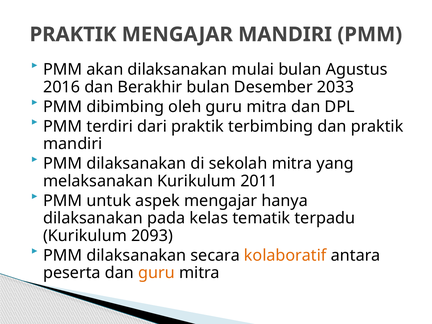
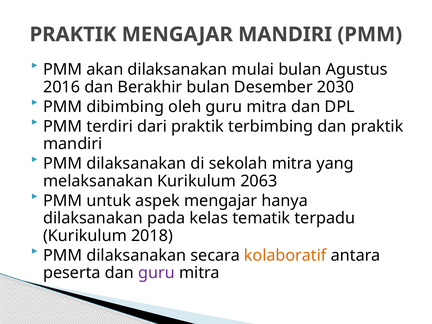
2033: 2033 -> 2030 (335, 87)
2011: 2011 -> 2063 (259, 181)
2093: 2093 -> 2018 (152, 236)
guru colour: orange -> purple (156, 273)
